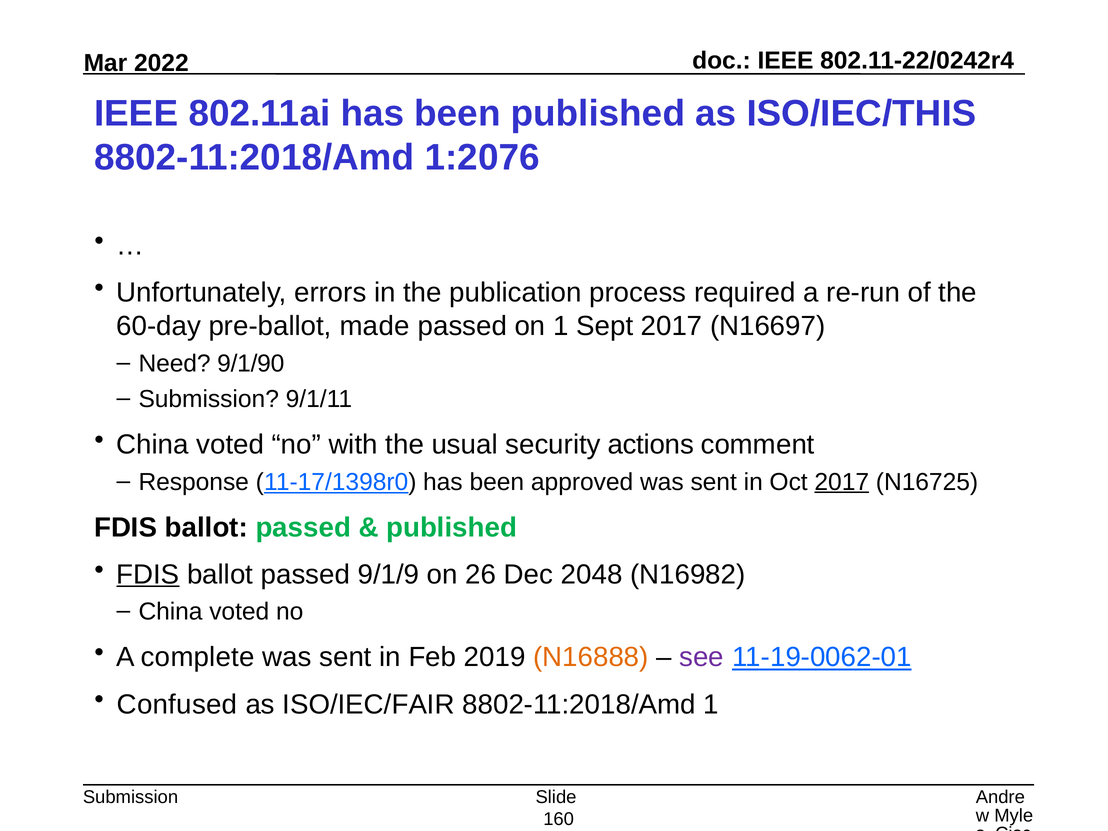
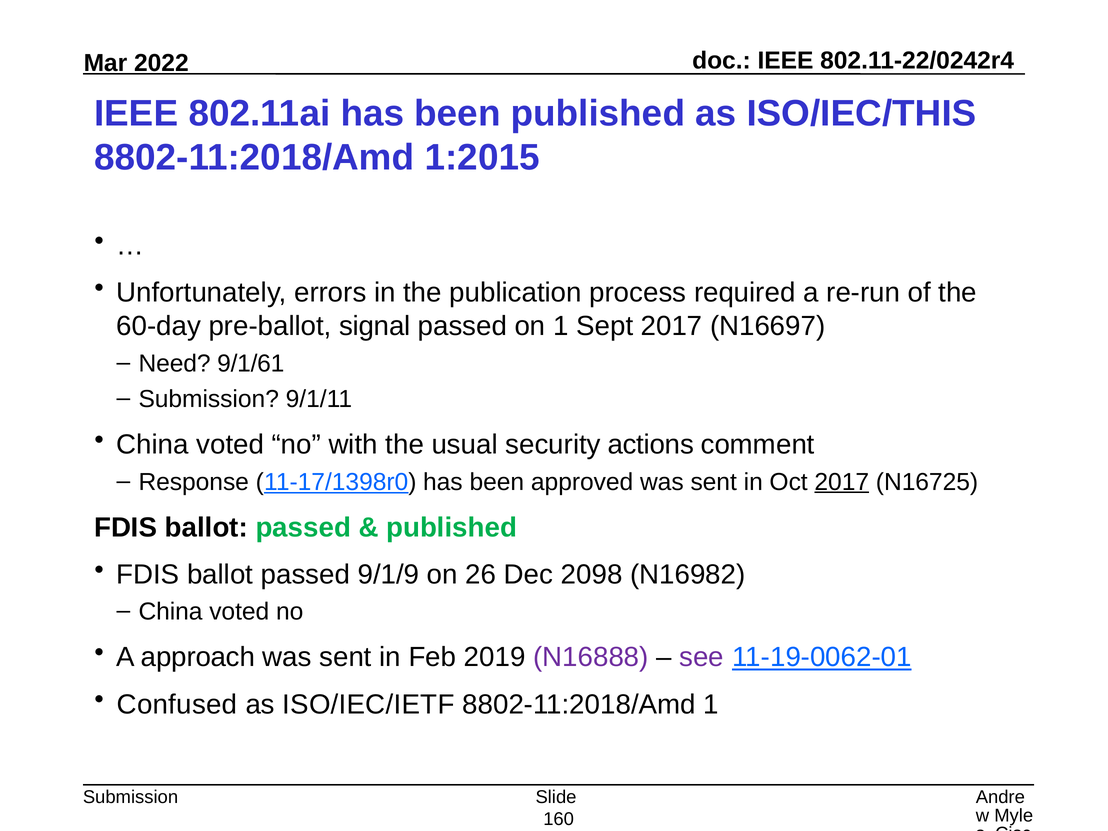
1:2076: 1:2076 -> 1:2015 (482, 158)
made: made -> signal (375, 326)
9/1/90: 9/1/90 -> 9/1/61 (251, 363)
FDIS underline: present -> none (148, 574)
2048: 2048 -> 2098 (592, 574)
complete: complete -> approach (198, 657)
N16888 colour: orange -> purple (591, 657)
ISO/IEC/FAIR: ISO/IEC/FAIR -> ISO/IEC/IETF (368, 704)
